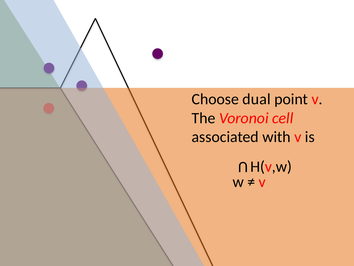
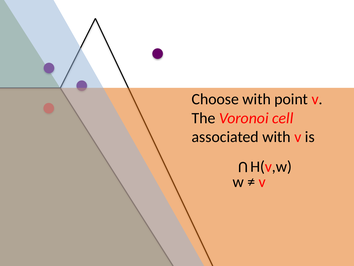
Choose dual: dual -> with (257, 99)
